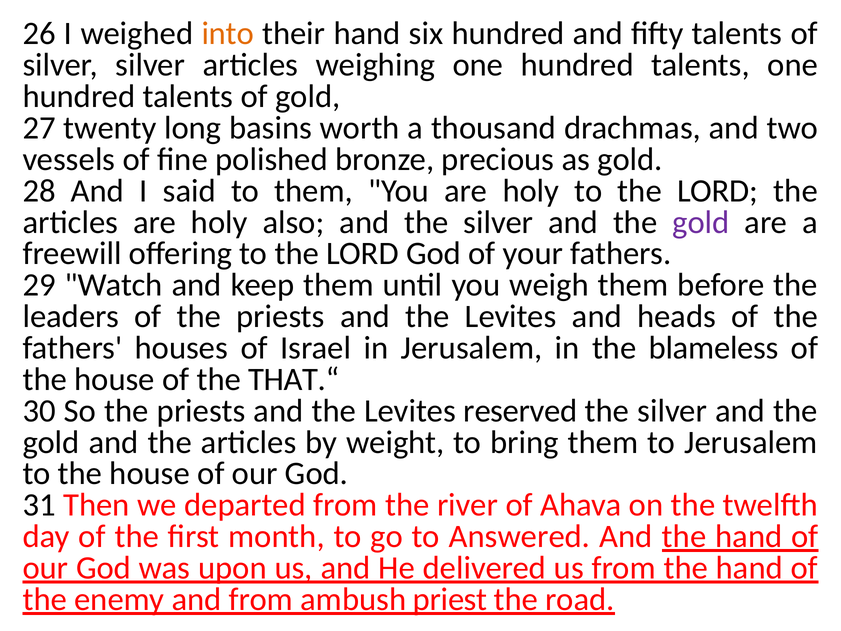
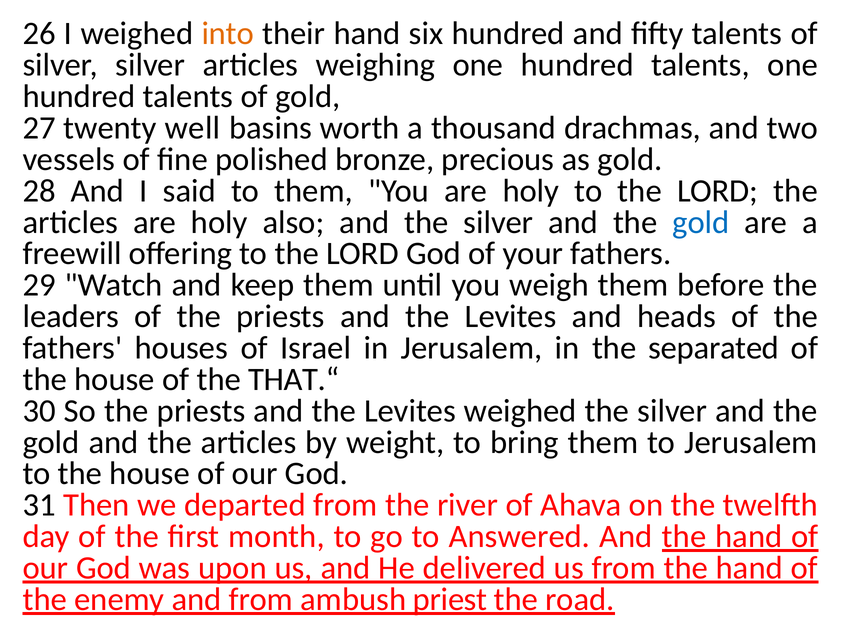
long: long -> well (193, 128)
gold colour: purple -> blue (701, 222)
blameless: blameless -> separated (714, 348)
Levites reserved: reserved -> weighed (520, 411)
